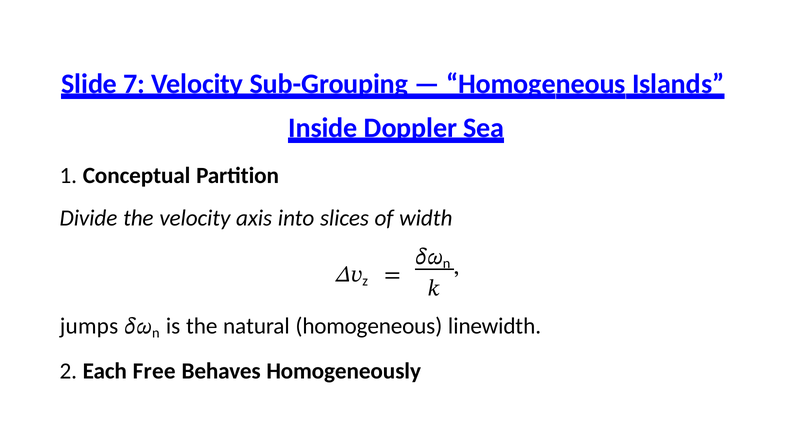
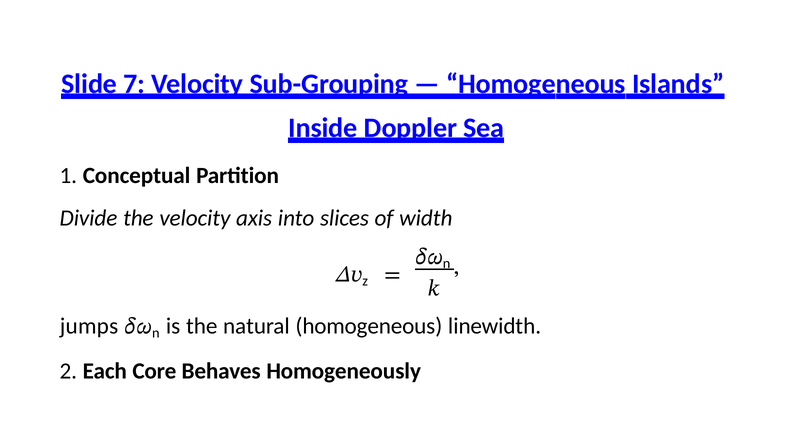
Free: Free -> Core (154, 371)
